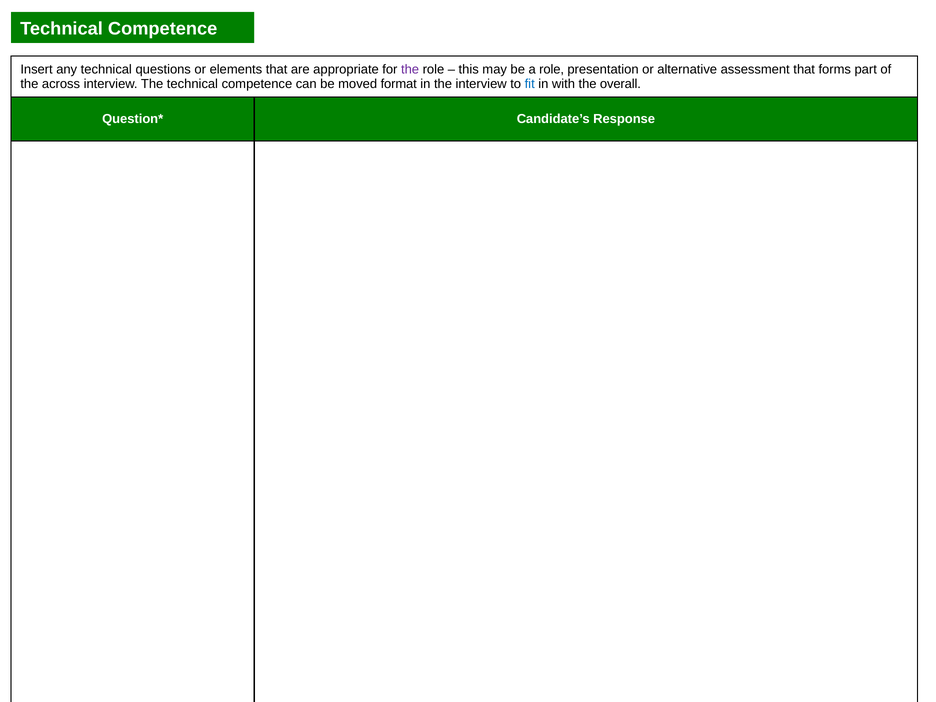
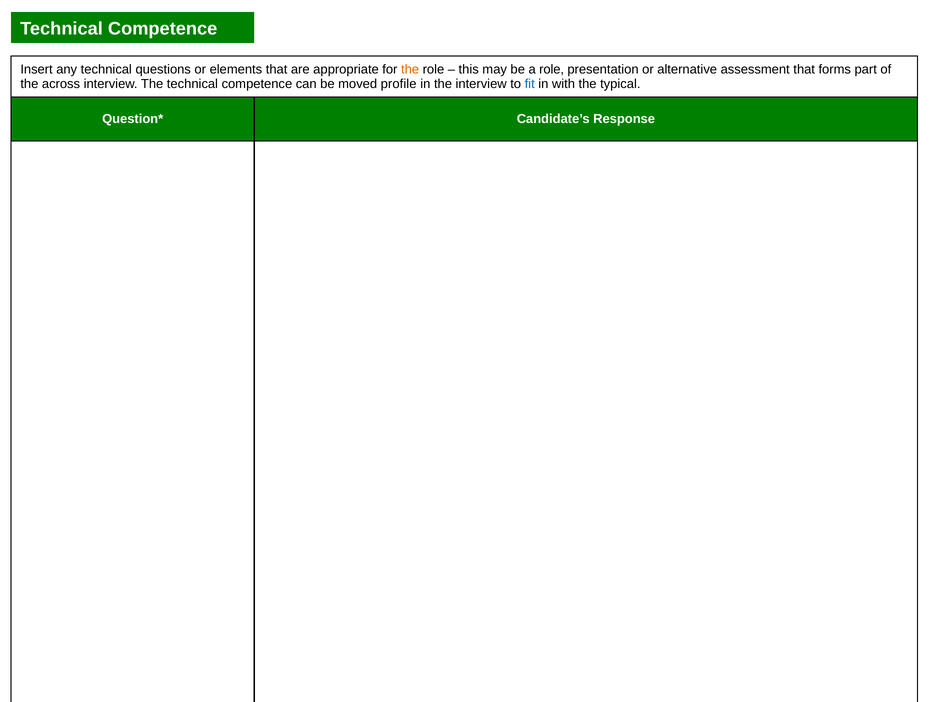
the colour: purple -> orange (410, 69)
format: format -> profile (399, 84)
overall: overall -> typical (620, 84)
